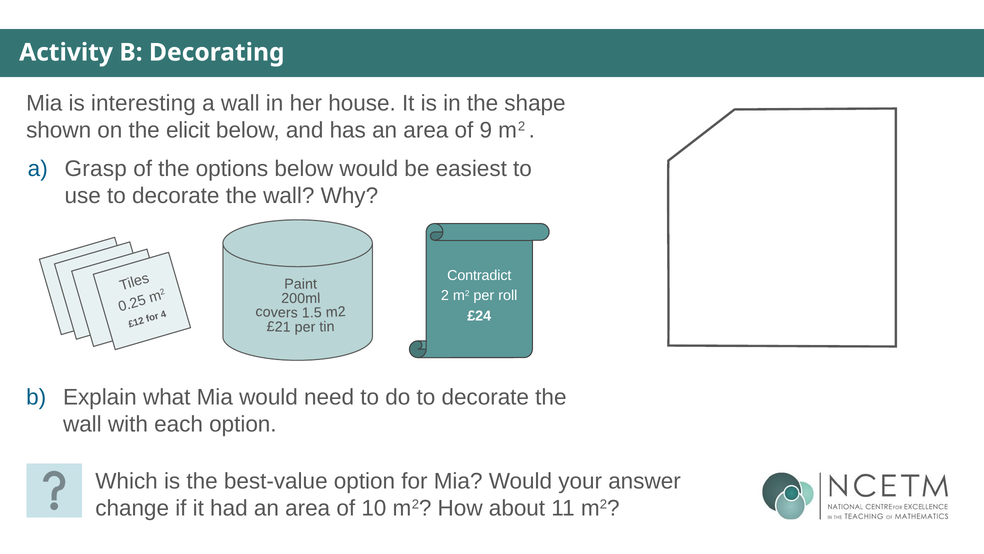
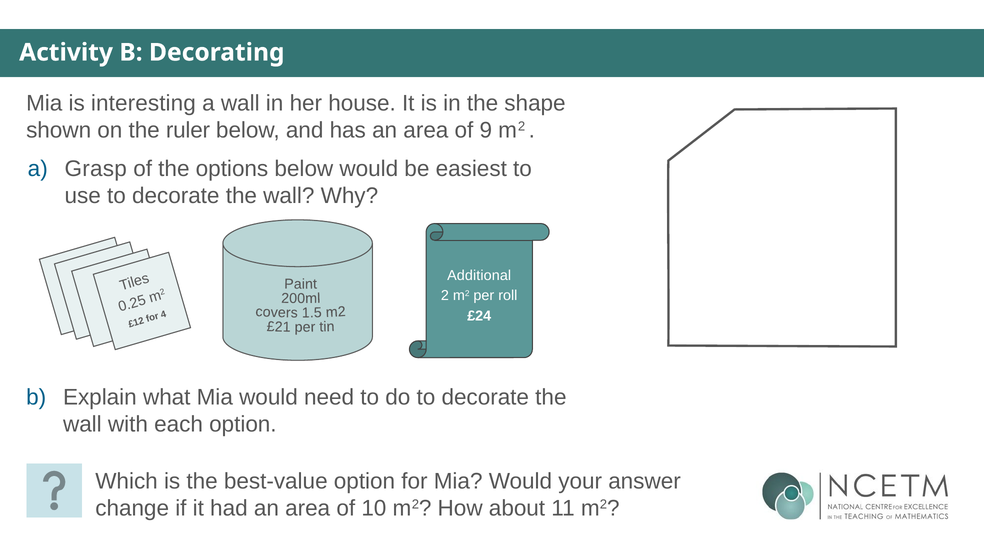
elicit: elicit -> ruler (188, 130)
Contradict: Contradict -> Additional (479, 275)
